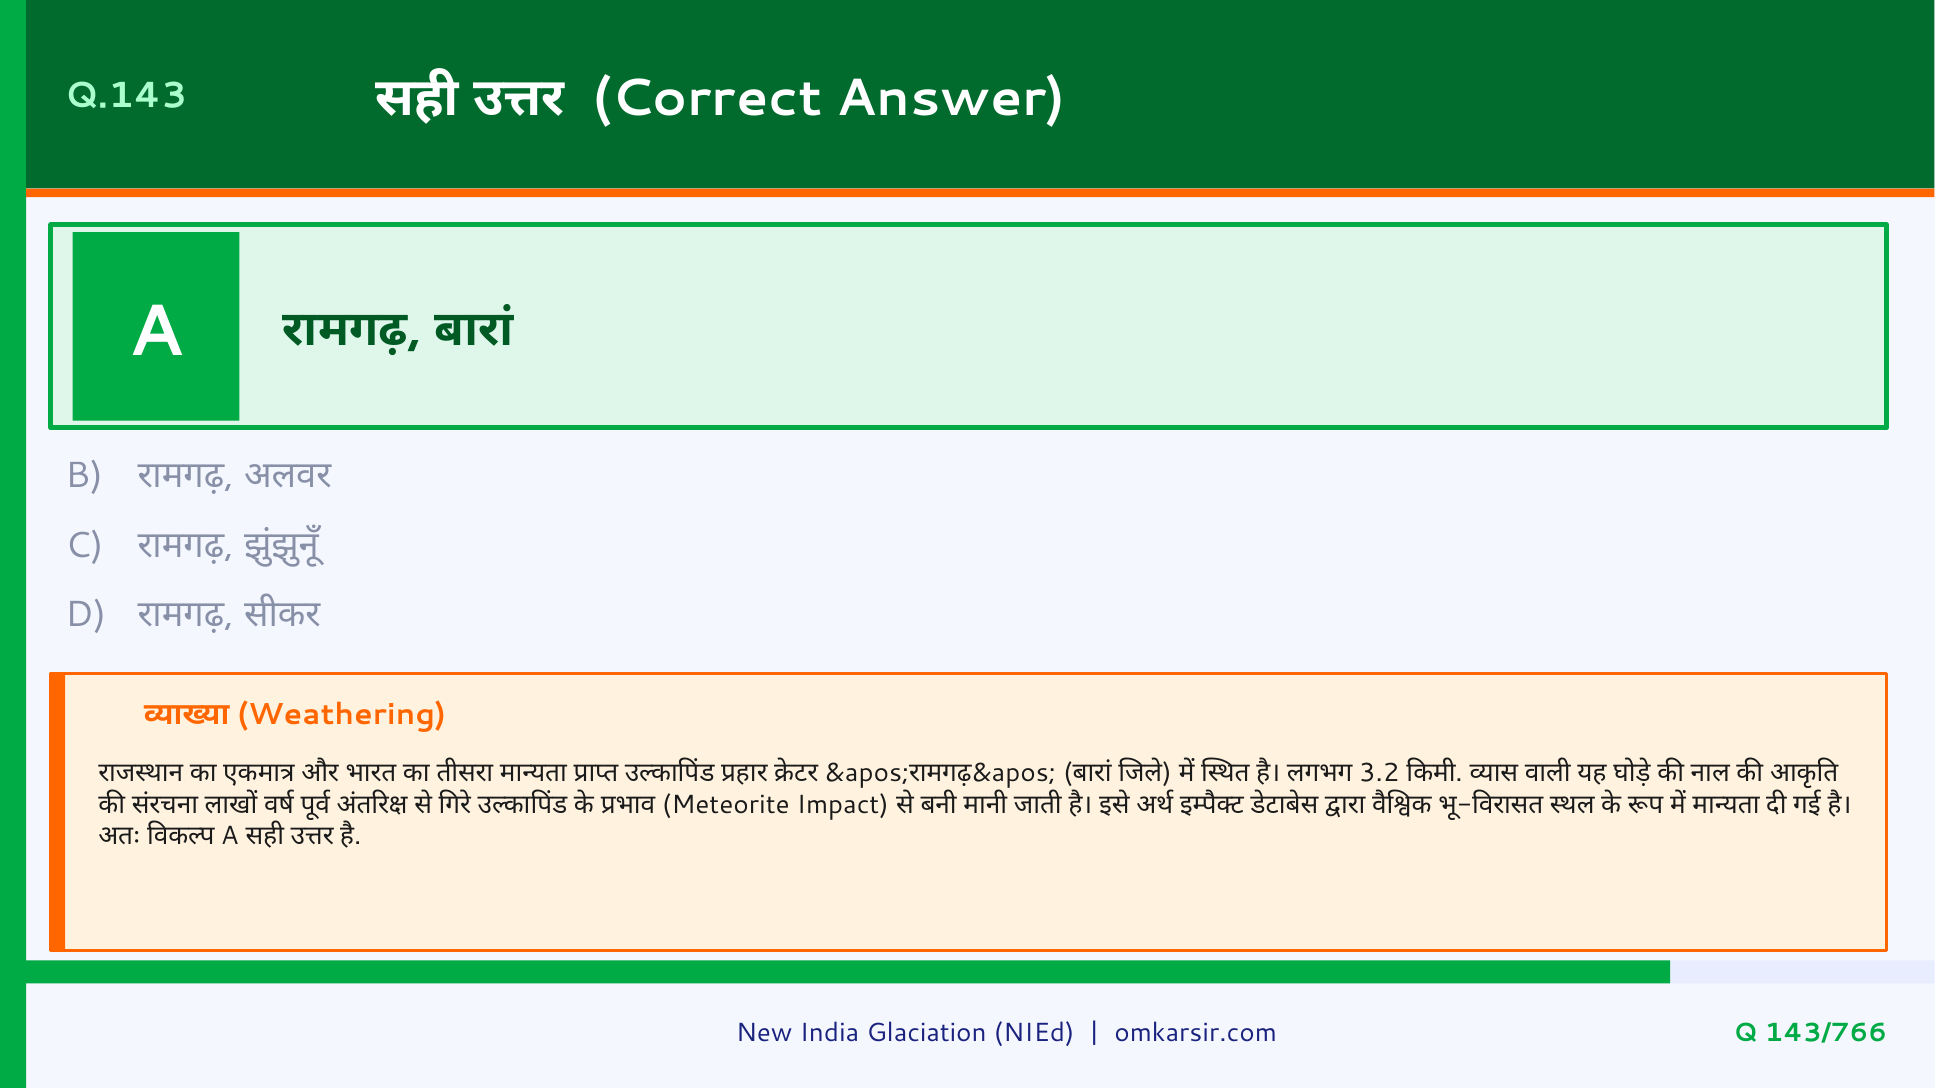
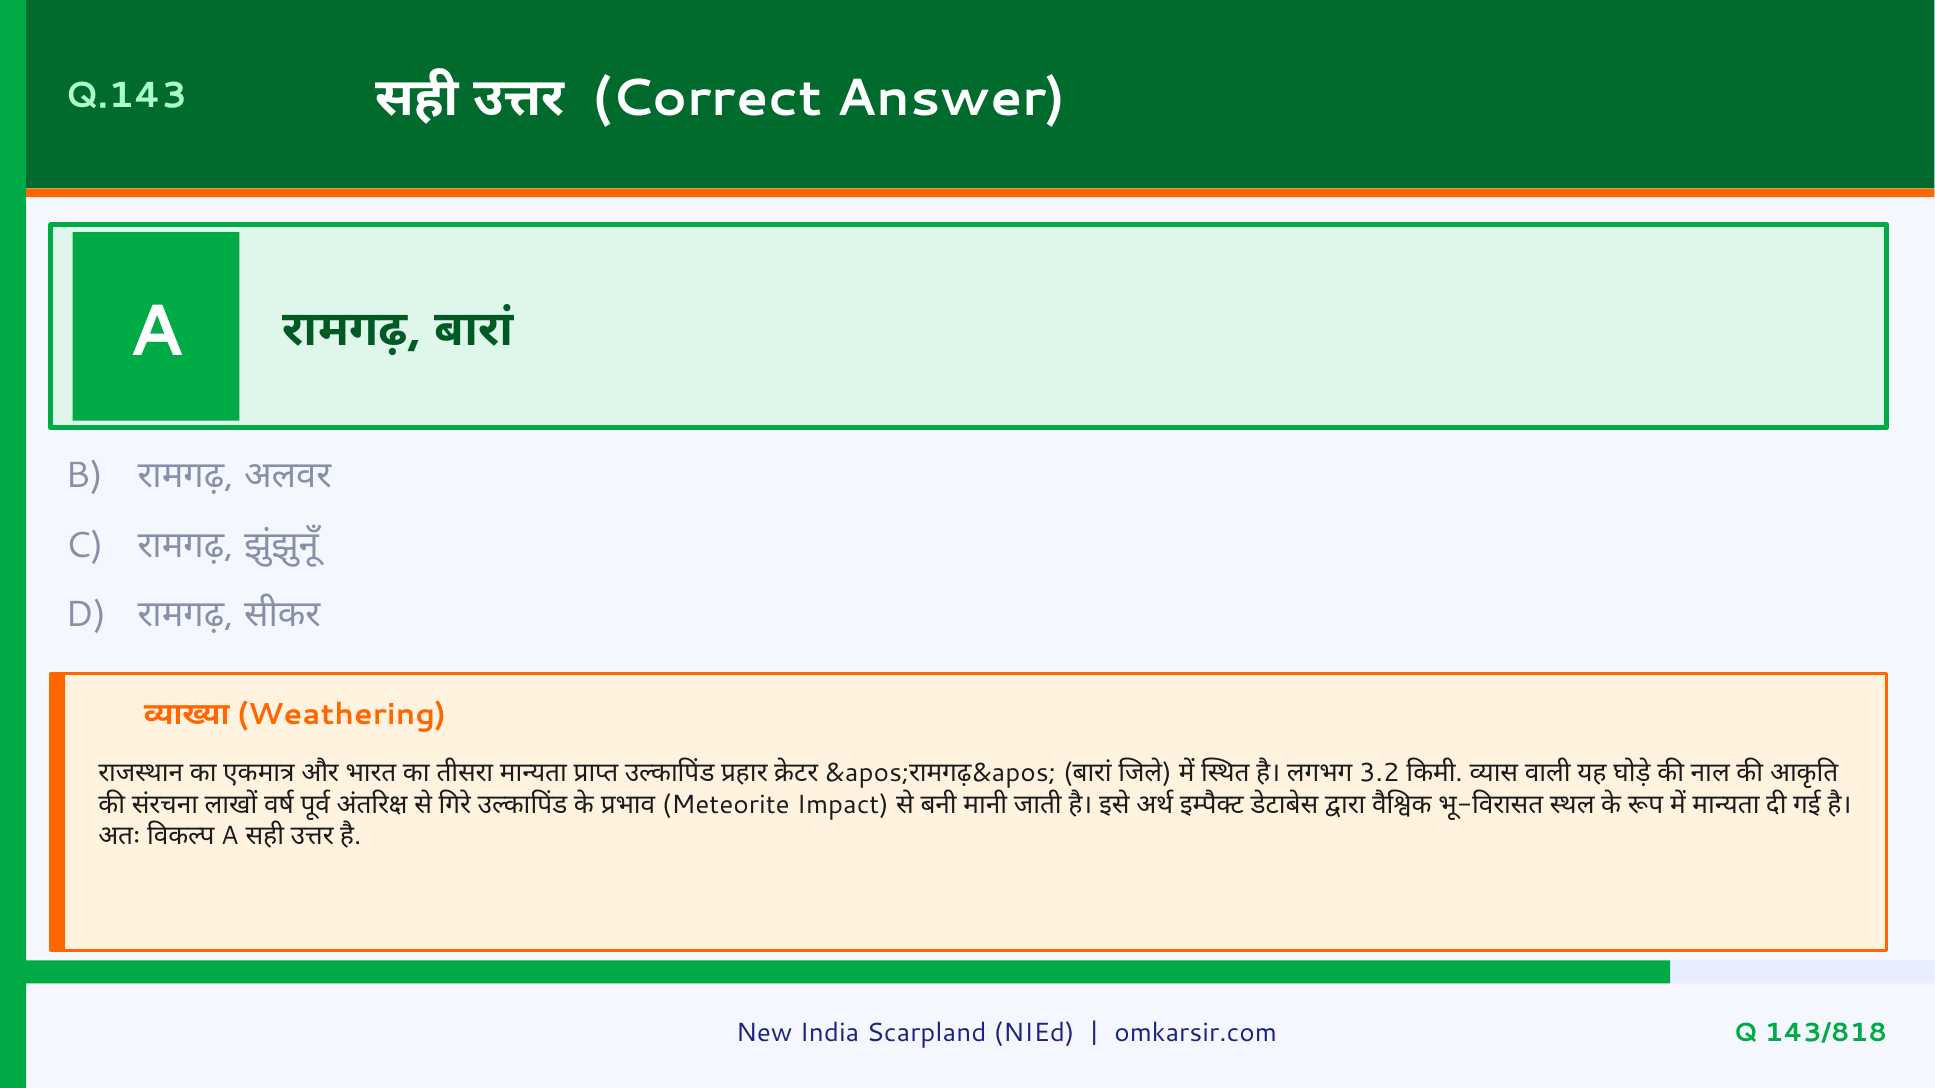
Glaciation: Glaciation -> Scarpland (927, 1034)
143/766: 143/766 -> 143/818 (1826, 1034)
